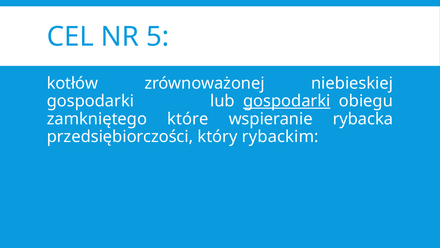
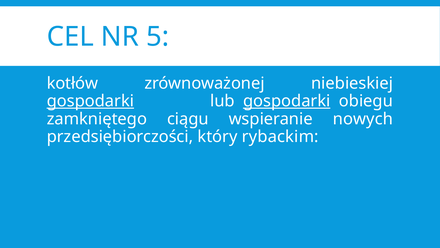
gospodarki underline: none -> present (90, 101)
które: które -> ciągu (188, 119)
rybacka: rybacka -> nowych (363, 119)
